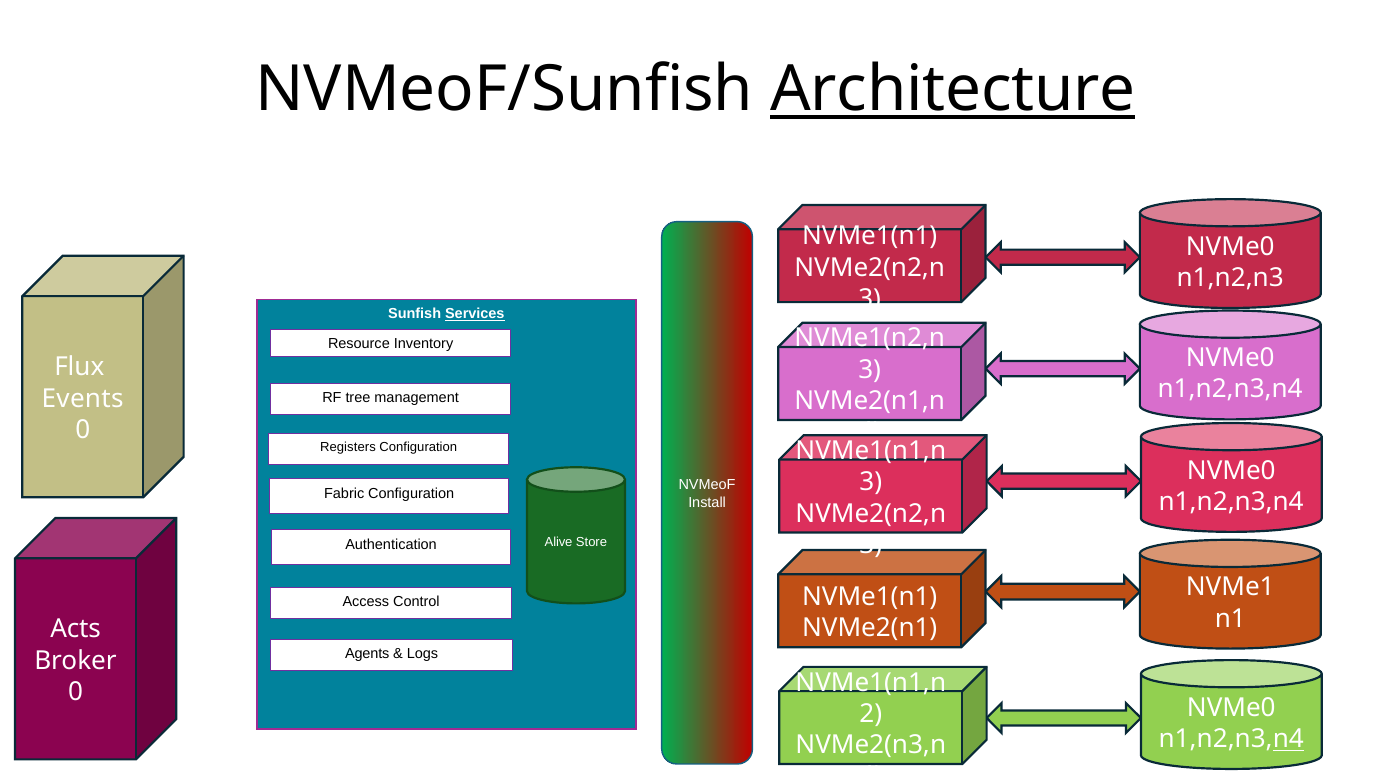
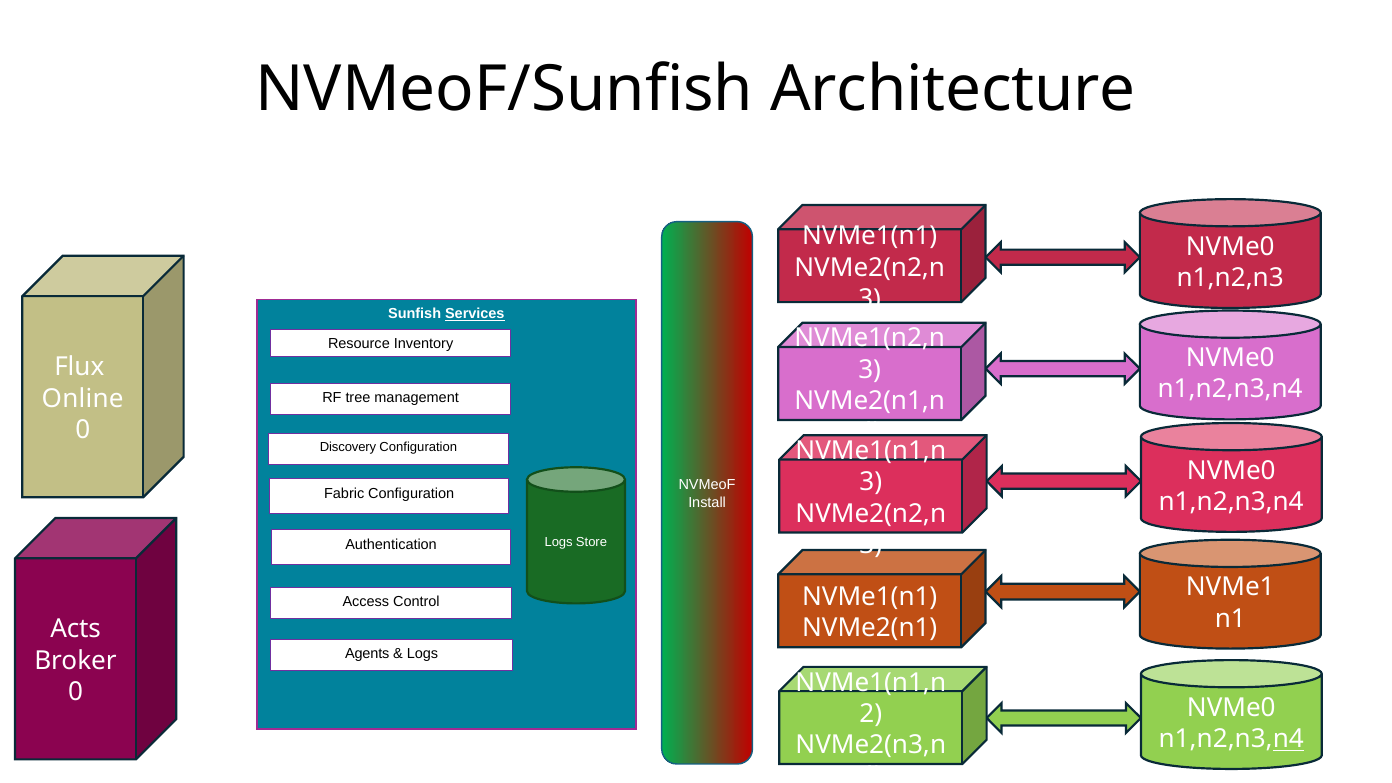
Architecture underline: present -> none (953, 90)
Events: Events -> Online (83, 399)
Registers: Registers -> Discovery (348, 447)
Alive: Alive -> Logs (559, 542)
